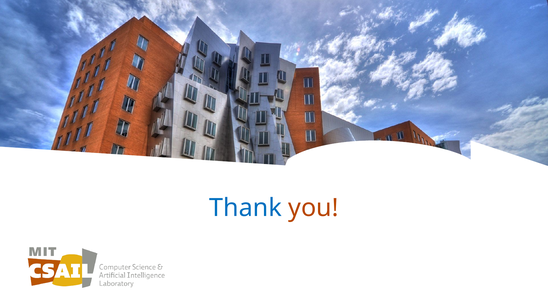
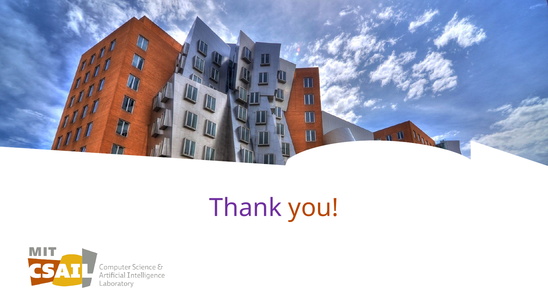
Thank colour: blue -> purple (246, 208)
